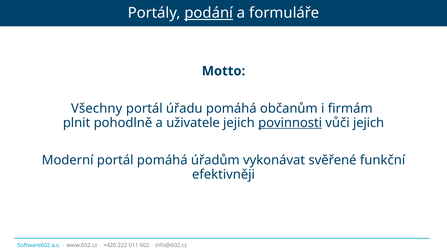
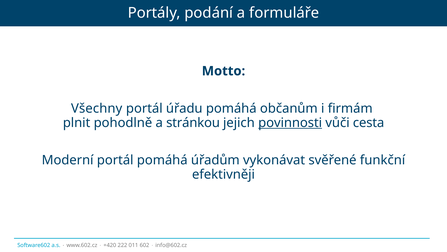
podání underline: present -> none (209, 13)
uživatele: uživatele -> stránkou (193, 122)
vůči jejich: jejich -> cesta (369, 122)
